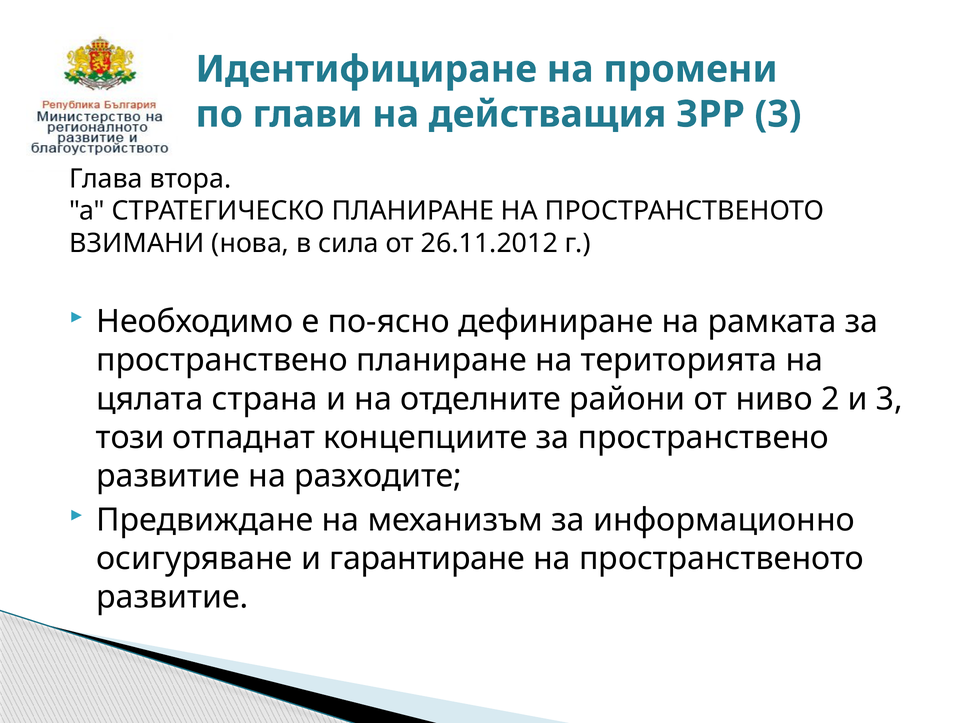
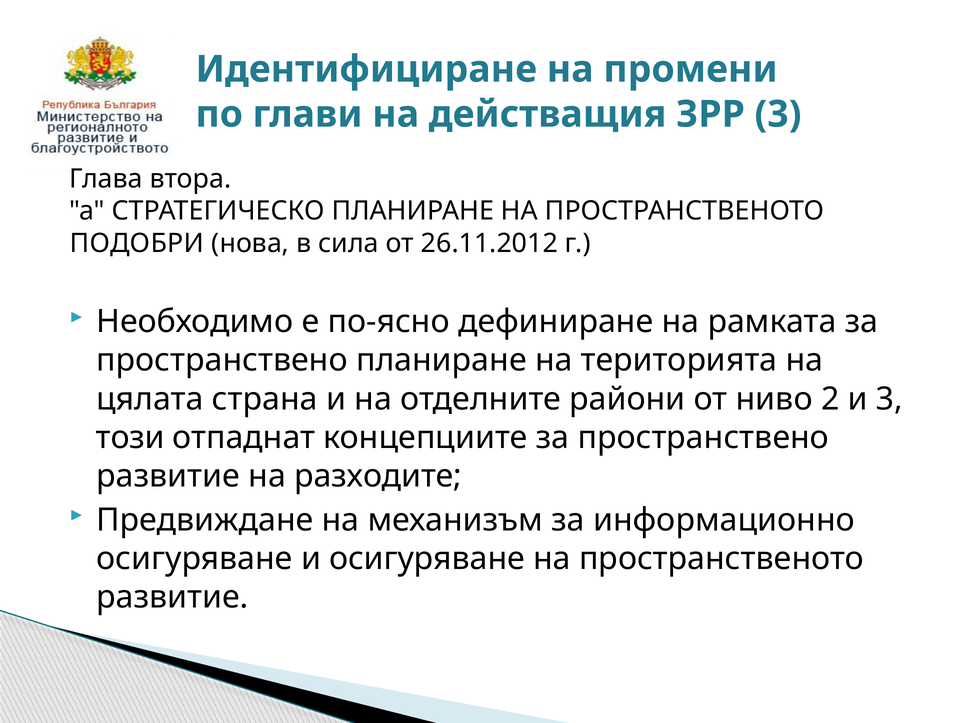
ВЗИМАНИ: ВЗИМАНИ -> ПОДОБРИ (137, 243)
и гарантиране: гарантиране -> осигуряване (427, 558)
